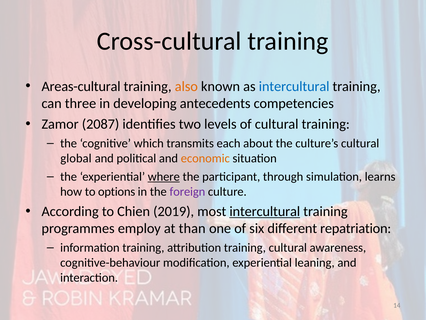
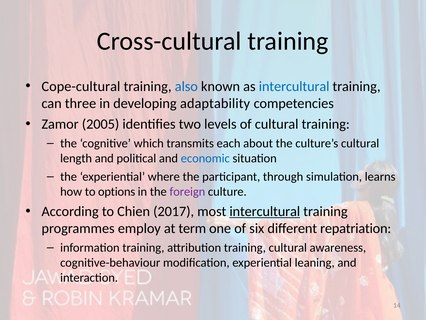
Areas-cultural: Areas-cultural -> Cope-cultural (81, 86)
also colour: orange -> blue (186, 86)
antecedents: antecedents -> adaptability (215, 103)
2087: 2087 -> 2005 (101, 124)
global: global -> length (76, 158)
economic colour: orange -> blue (205, 158)
where underline: present -> none (164, 176)
2019: 2019 -> 2017 (174, 211)
than: than -> term (192, 228)
